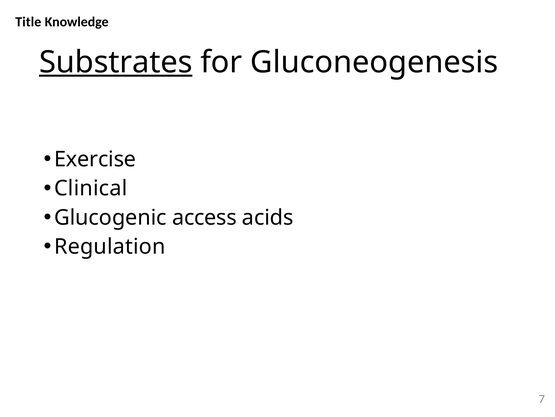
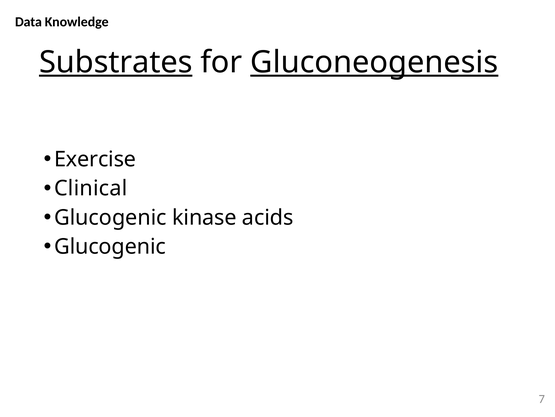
Title: Title -> Data (28, 22)
Gluconeogenesis underline: none -> present (374, 62)
access: access -> kinase (204, 217)
Regulation: Regulation -> Glucogenic (110, 246)
